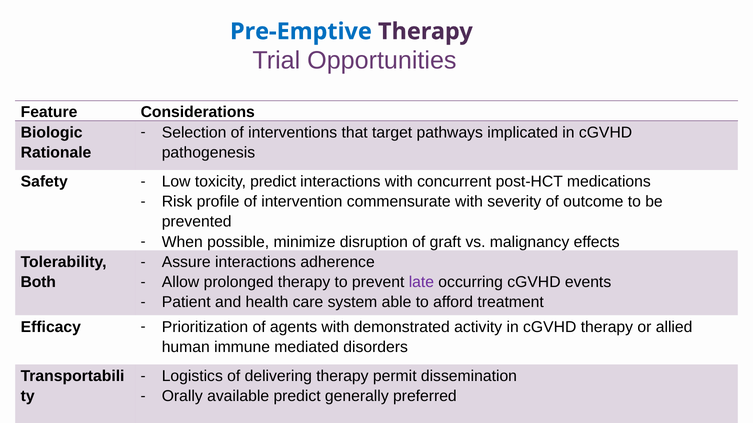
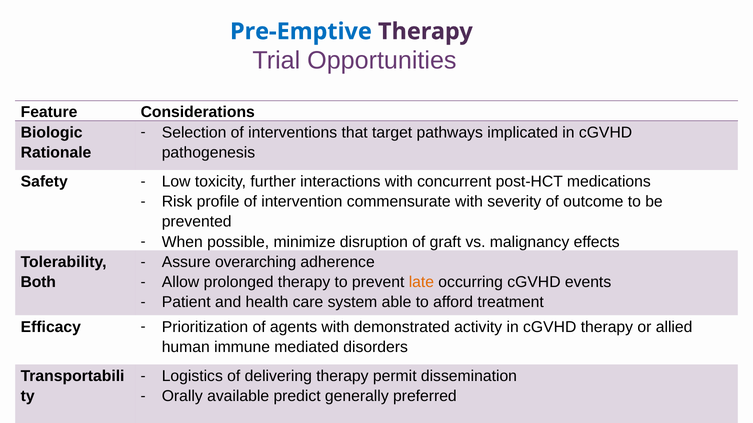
toxicity predict: predict -> further (273, 182)
Assure interactions: interactions -> overarching (256, 262)
late colour: purple -> orange (421, 282)
